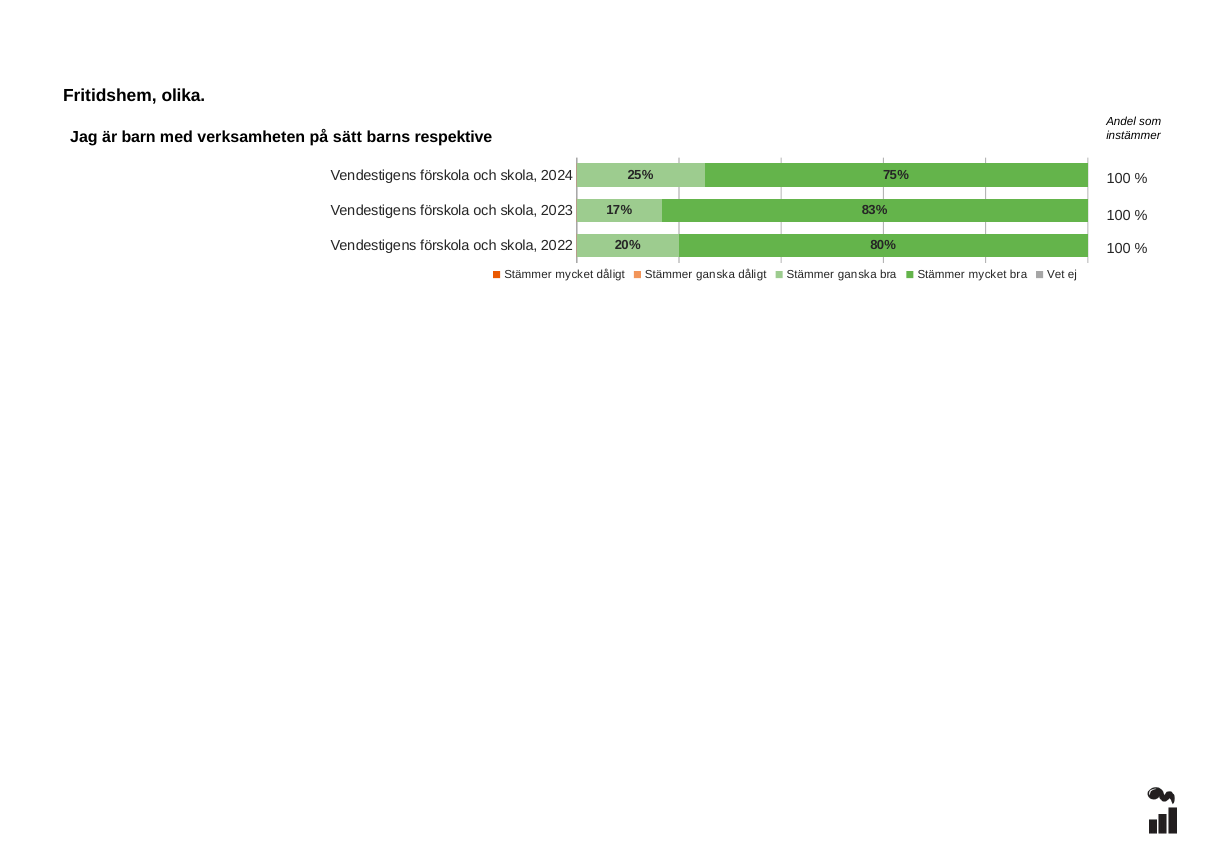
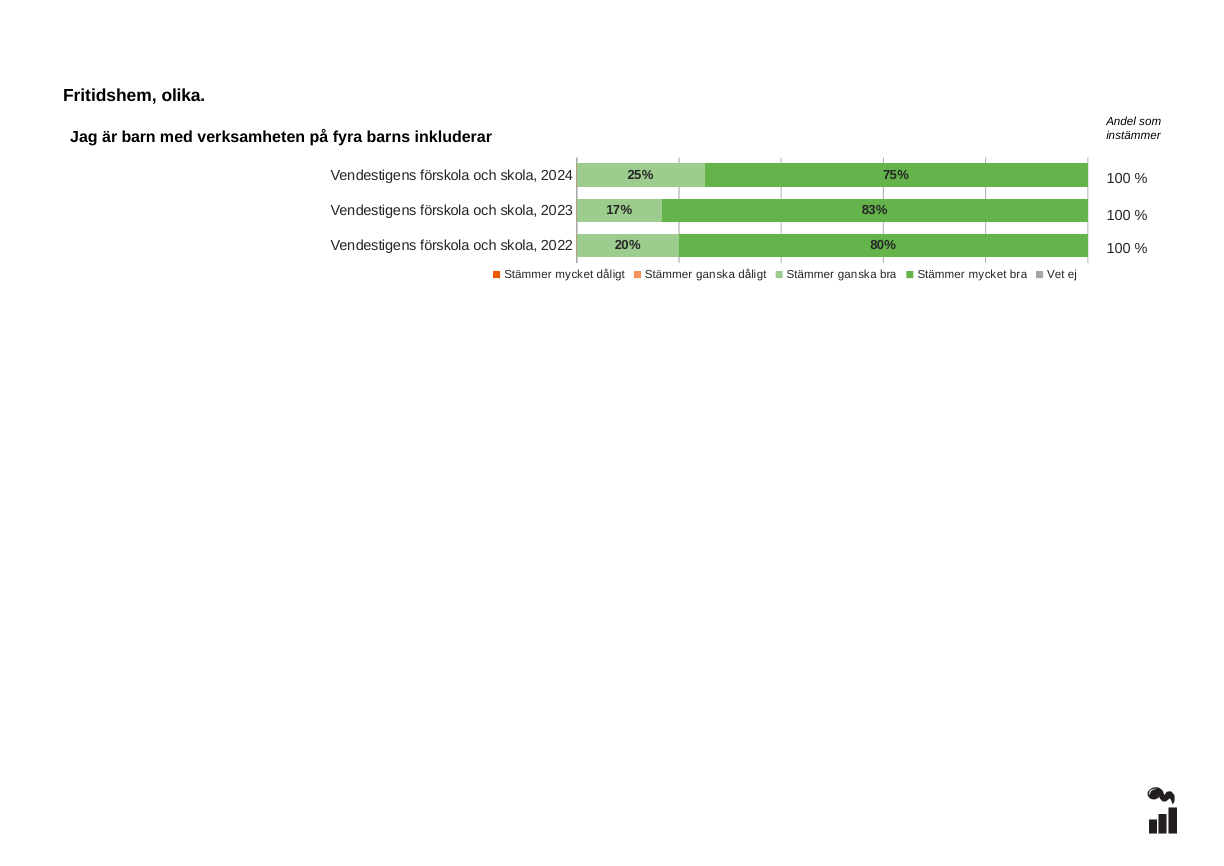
sätt: sätt -> fyra (347, 137)
respektive: respektive -> inkluderar (453, 137)
